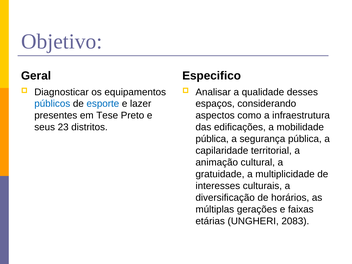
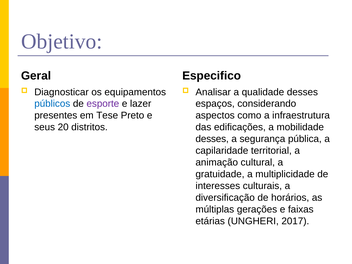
esporte colour: blue -> purple (103, 104)
23: 23 -> 20 (63, 127)
pública: pública -> desses (212, 139)
2083: 2083 -> 2017 (295, 221)
